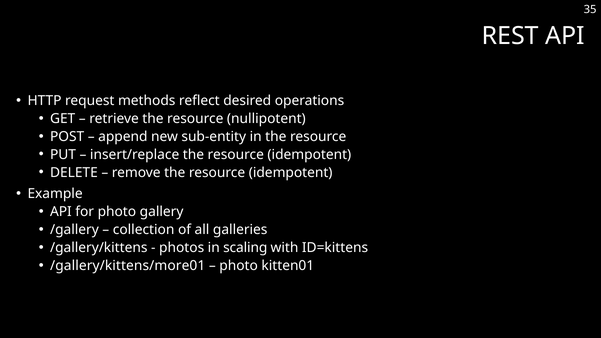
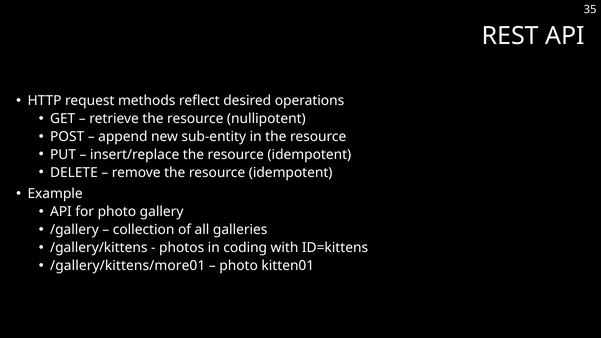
scaling: scaling -> coding (245, 248)
